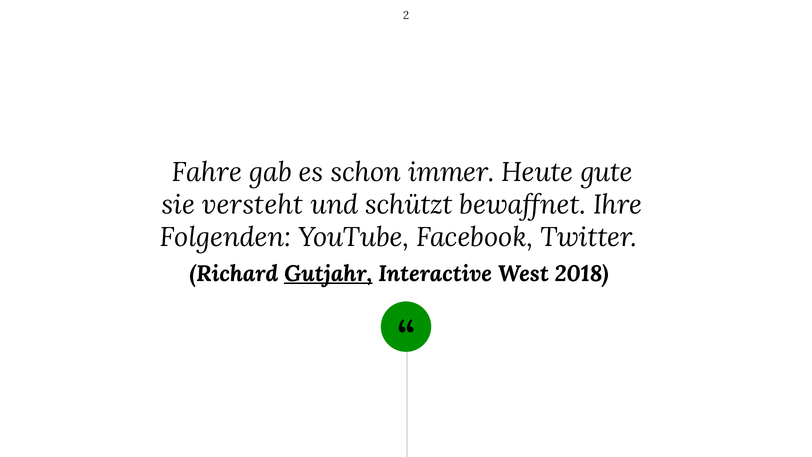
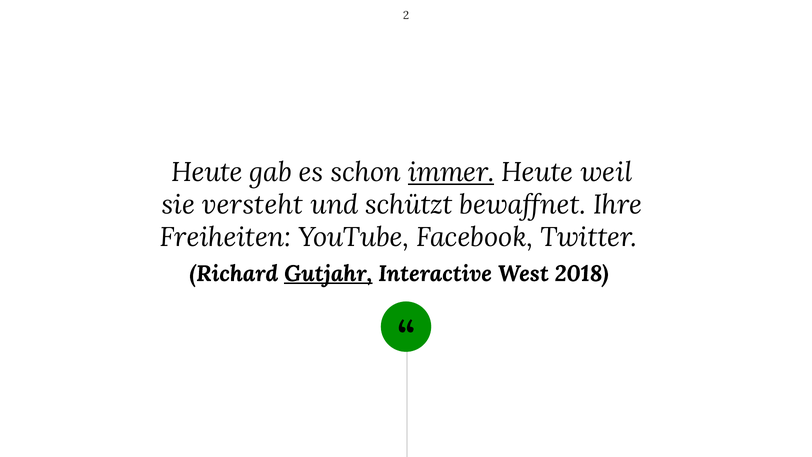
Fahre: Fahre -> Heute (207, 172)
immer underline: none -> present (451, 172)
gute: gute -> weil (606, 172)
Folgenden: Folgenden -> Freiheiten (226, 237)
